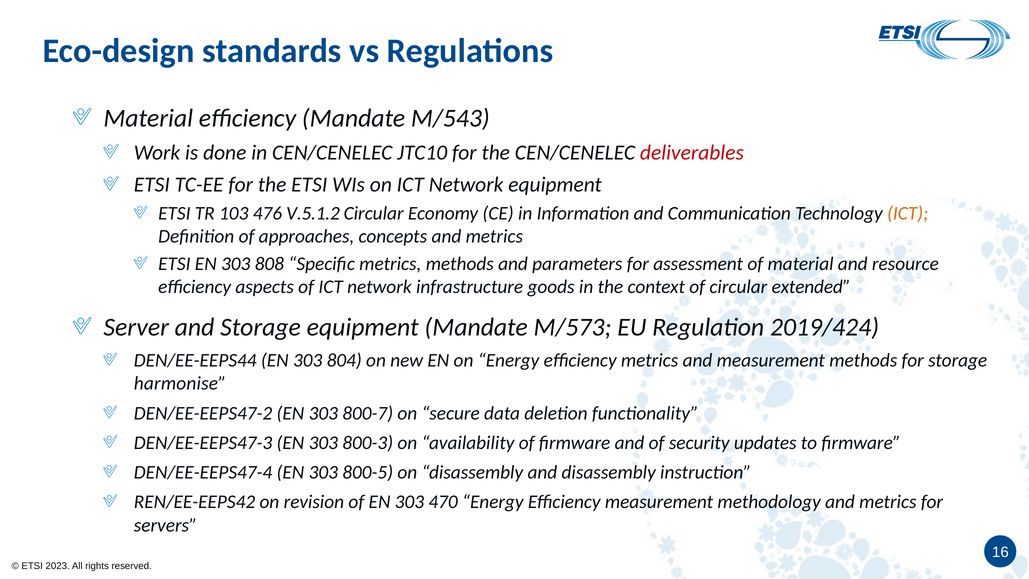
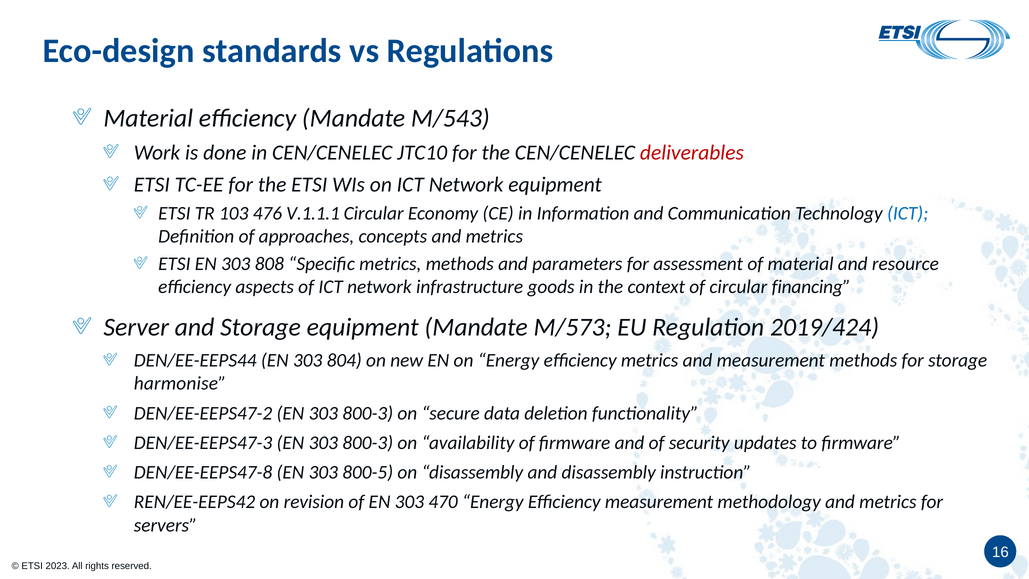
V.5.1.2: V.5.1.2 -> V.1.1.1 (313, 213)
ICT colour: orange -> blue (908, 213)
extended: extended -> financing (811, 287)
DEN/EE-EEPS47-2 EN 303 800-7: 800-7 -> 800-3 (368, 413)
DEN/EE-EEPS47-4: DEN/EE-EEPS47-4 -> DEN/EE-EEPS47-8 (203, 472)
